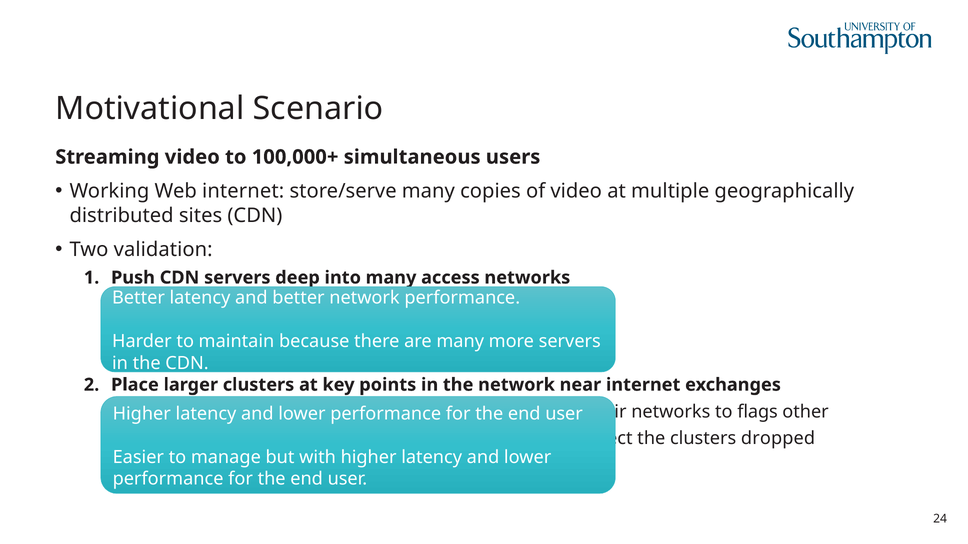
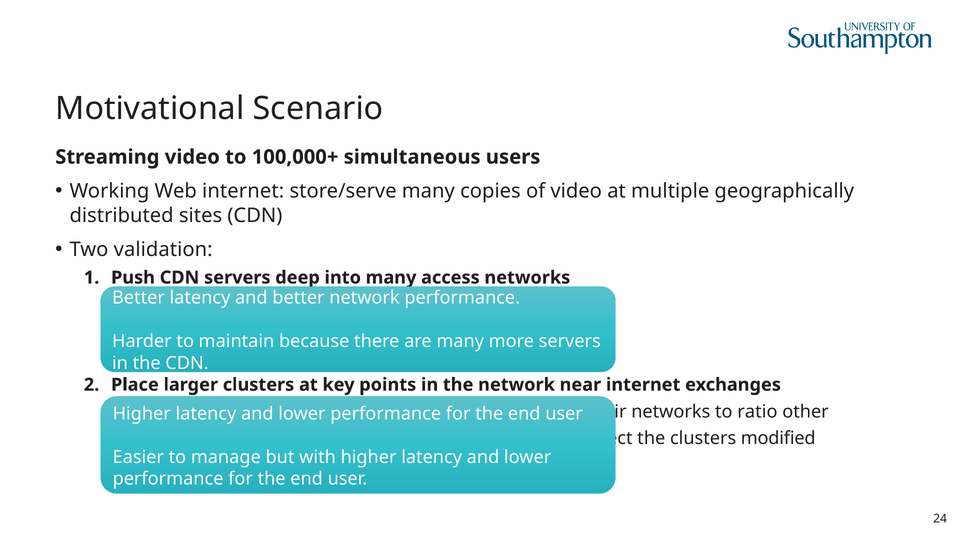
flags: flags -> ratio (757, 412)
dropped: dropped -> modified (778, 439)
